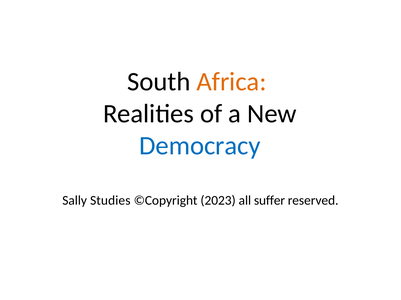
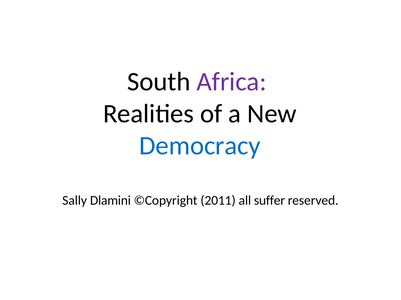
Africa colour: orange -> purple (232, 82)
Studies: Studies -> Dlamini (110, 201)
2023: 2023 -> 2011 (218, 201)
